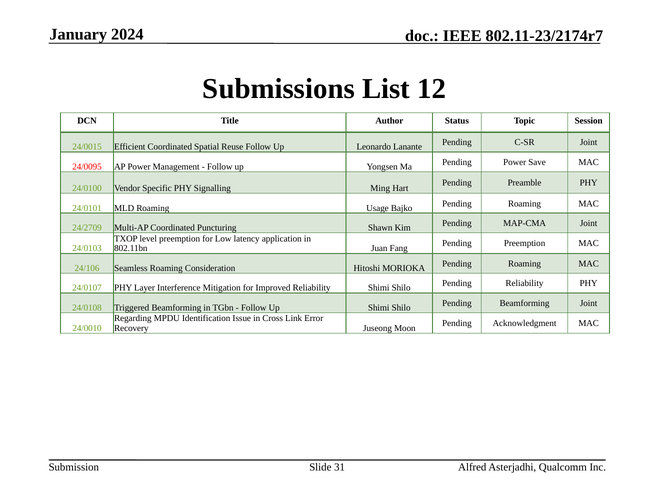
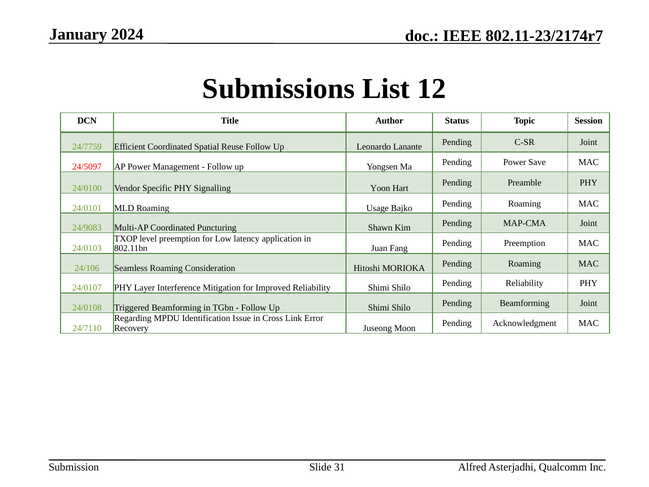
24/0015: 24/0015 -> 24/7759 (87, 147)
24/0095: 24/0095 -> 24/5097 (87, 167)
Ming: Ming -> Yoon (380, 188)
24/2709: 24/2709 -> 24/9083 (87, 228)
24/0010: 24/0010 -> 24/7110 (87, 328)
